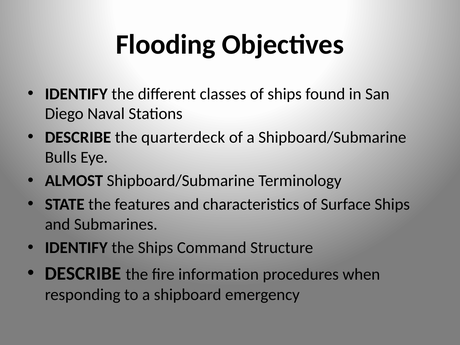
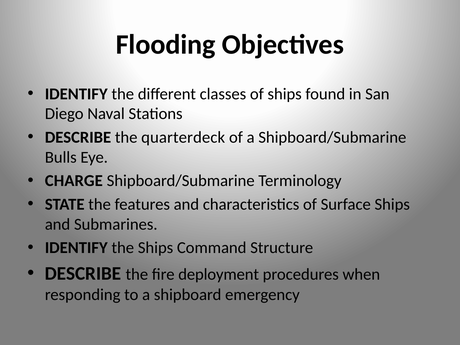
ALMOST: ALMOST -> CHARGE (74, 181)
information: information -> deployment (219, 274)
